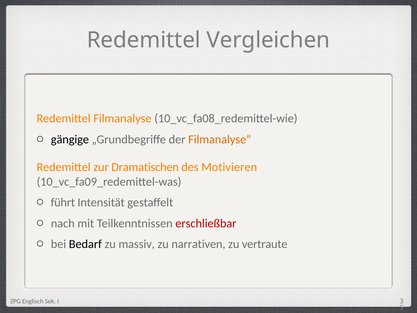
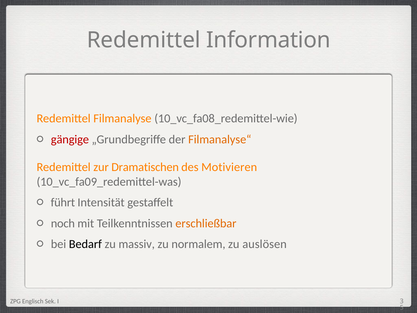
Vergleichen: Vergleichen -> Information (268, 40)
gängige colour: black -> red (70, 139)
nach: nach -> noch (63, 223)
erschließbar colour: red -> orange (206, 223)
narrativen: narrativen -> normalem (198, 244)
vertraute: vertraute -> auslösen (265, 244)
